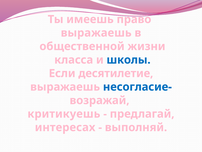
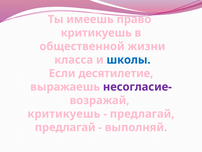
выражаешь: выражаешь -> критикуешь (96, 33)
несогласие- colour: blue -> purple (137, 87)
интересах: интересах -> предлагай (65, 127)
